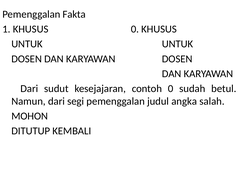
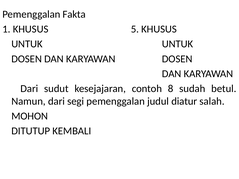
KHUSUS 0: 0 -> 5 (135, 29)
contoh 0: 0 -> 8 (171, 89)
angka: angka -> diatur (184, 101)
